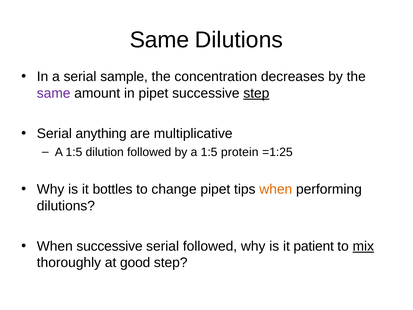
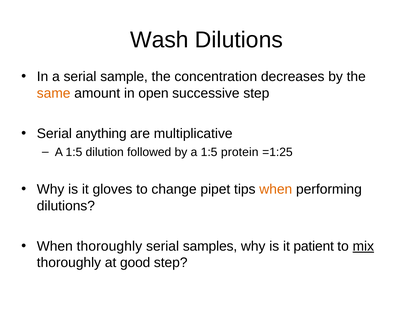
Same: Same -> Wash (159, 40)
same colour: purple -> orange (54, 93)
in pipet: pipet -> open (154, 93)
step underline: present -> none (256, 93)
bottles: bottles -> gloves (113, 189)
When successive: successive -> thoroughly (109, 246)
serial followed: followed -> samples (210, 246)
